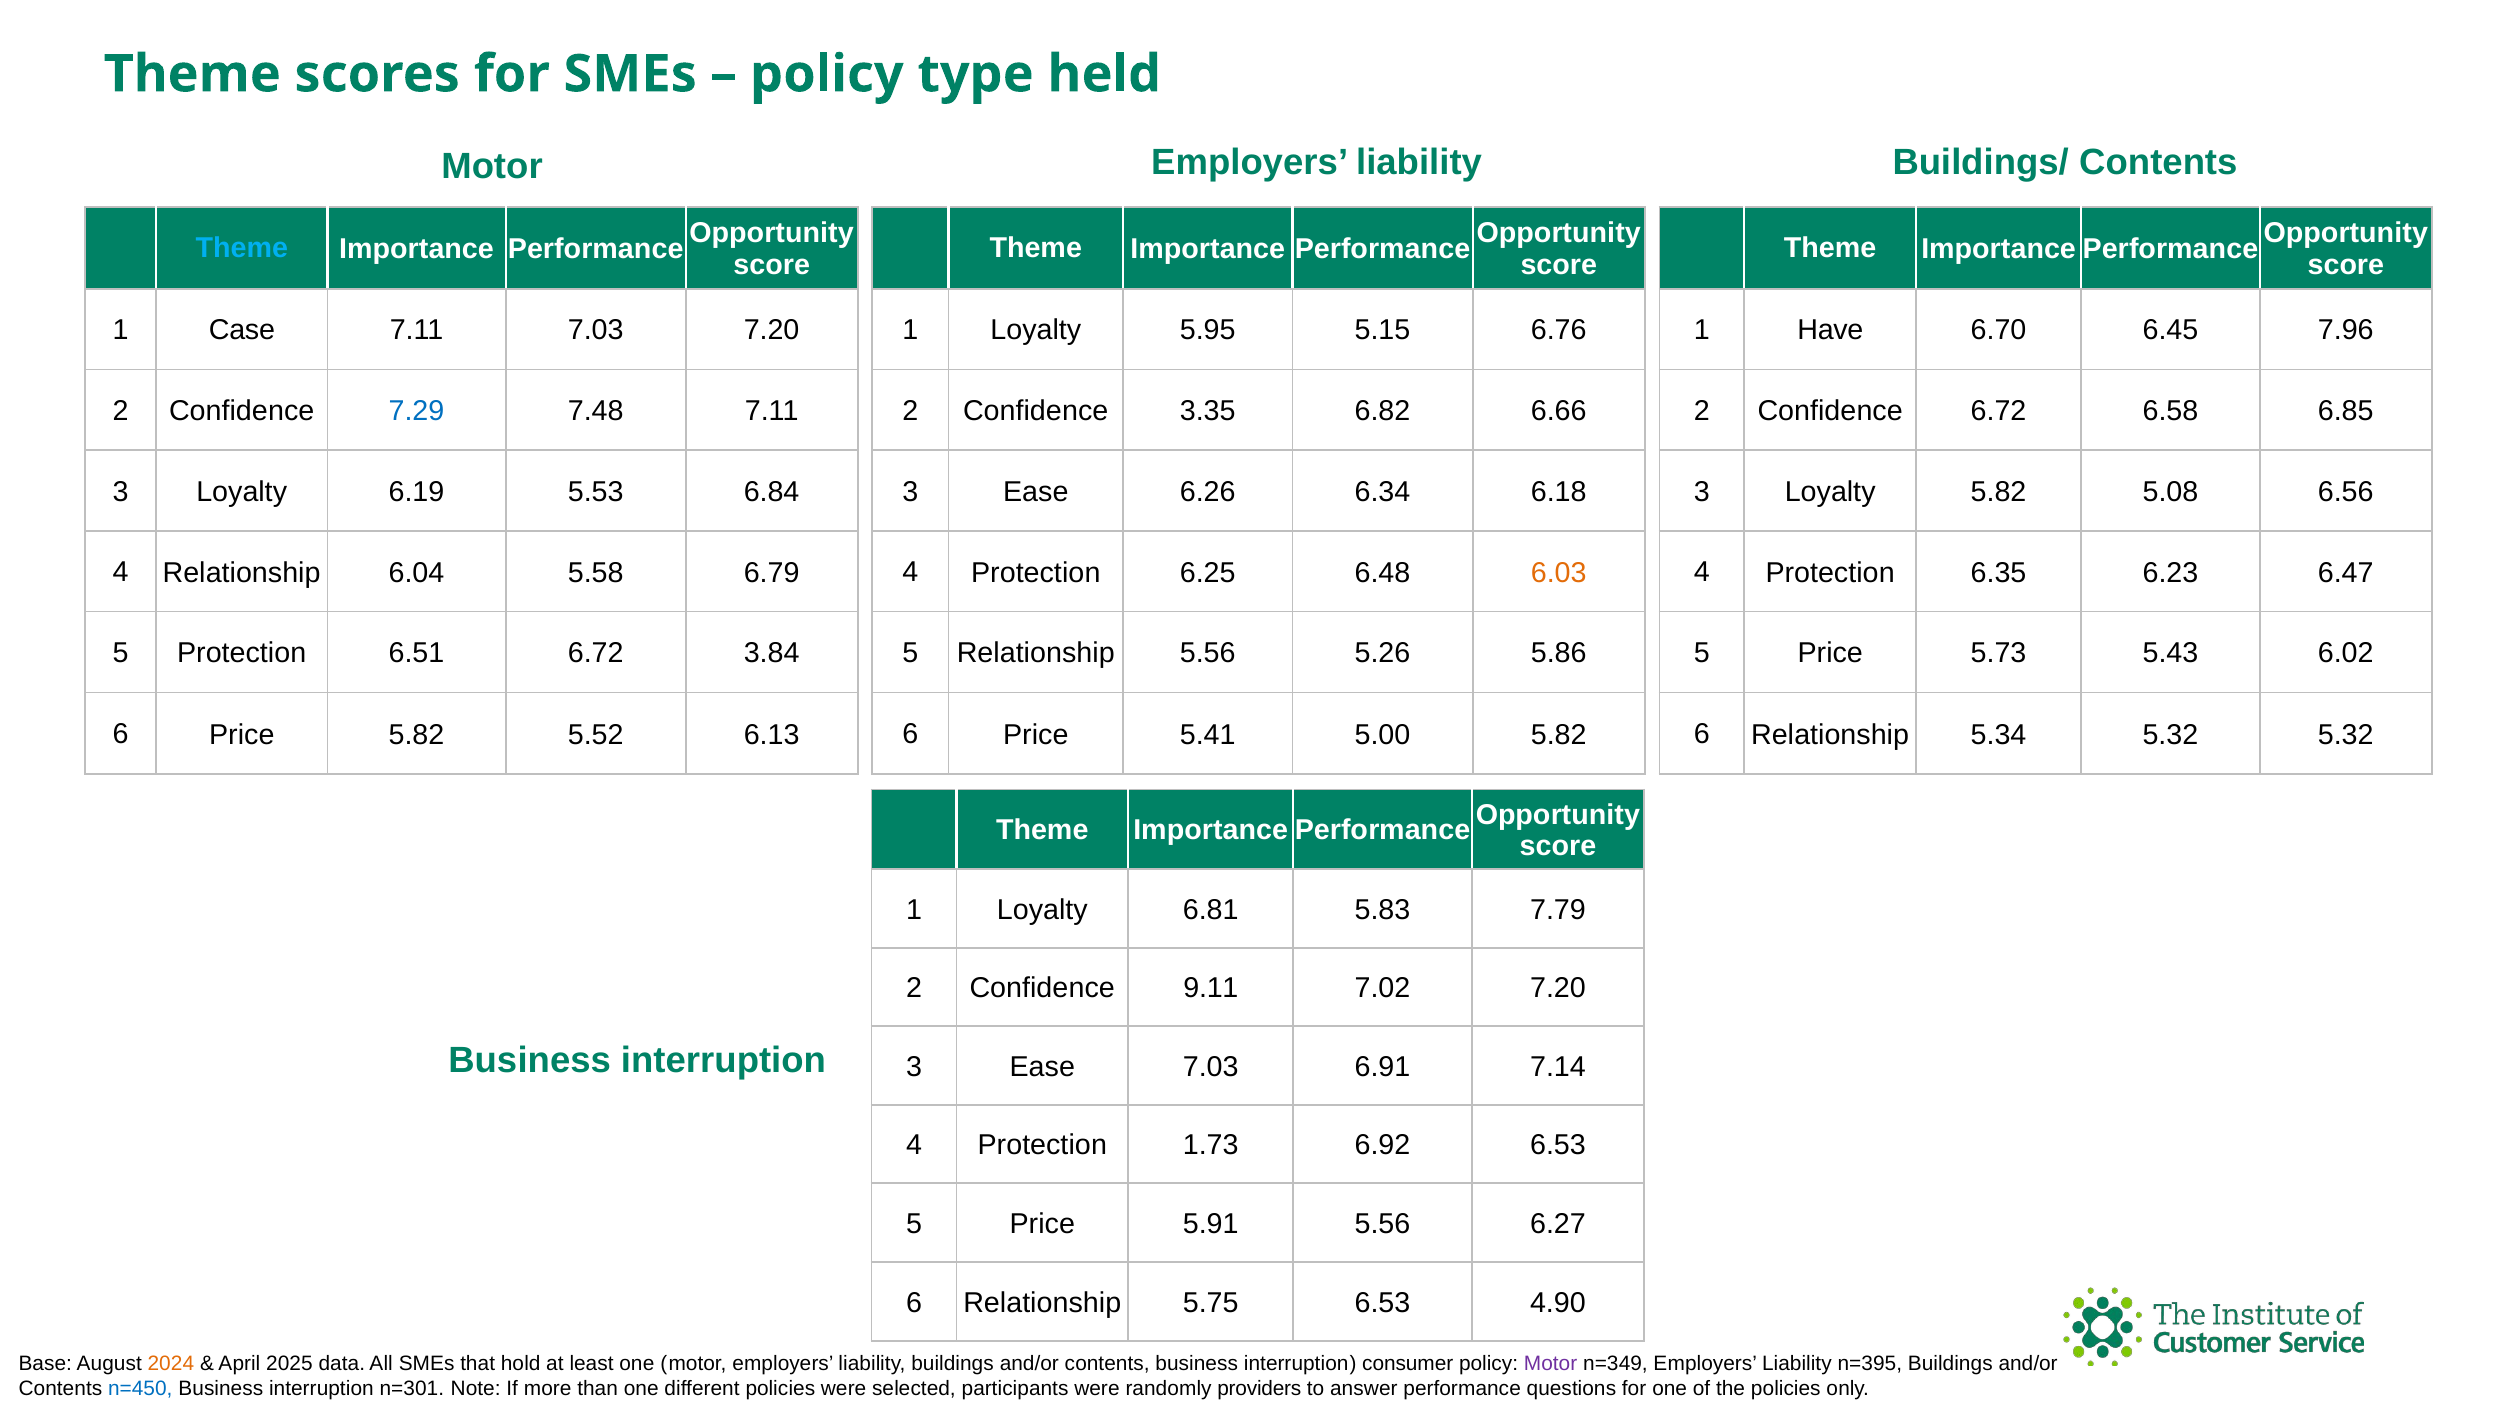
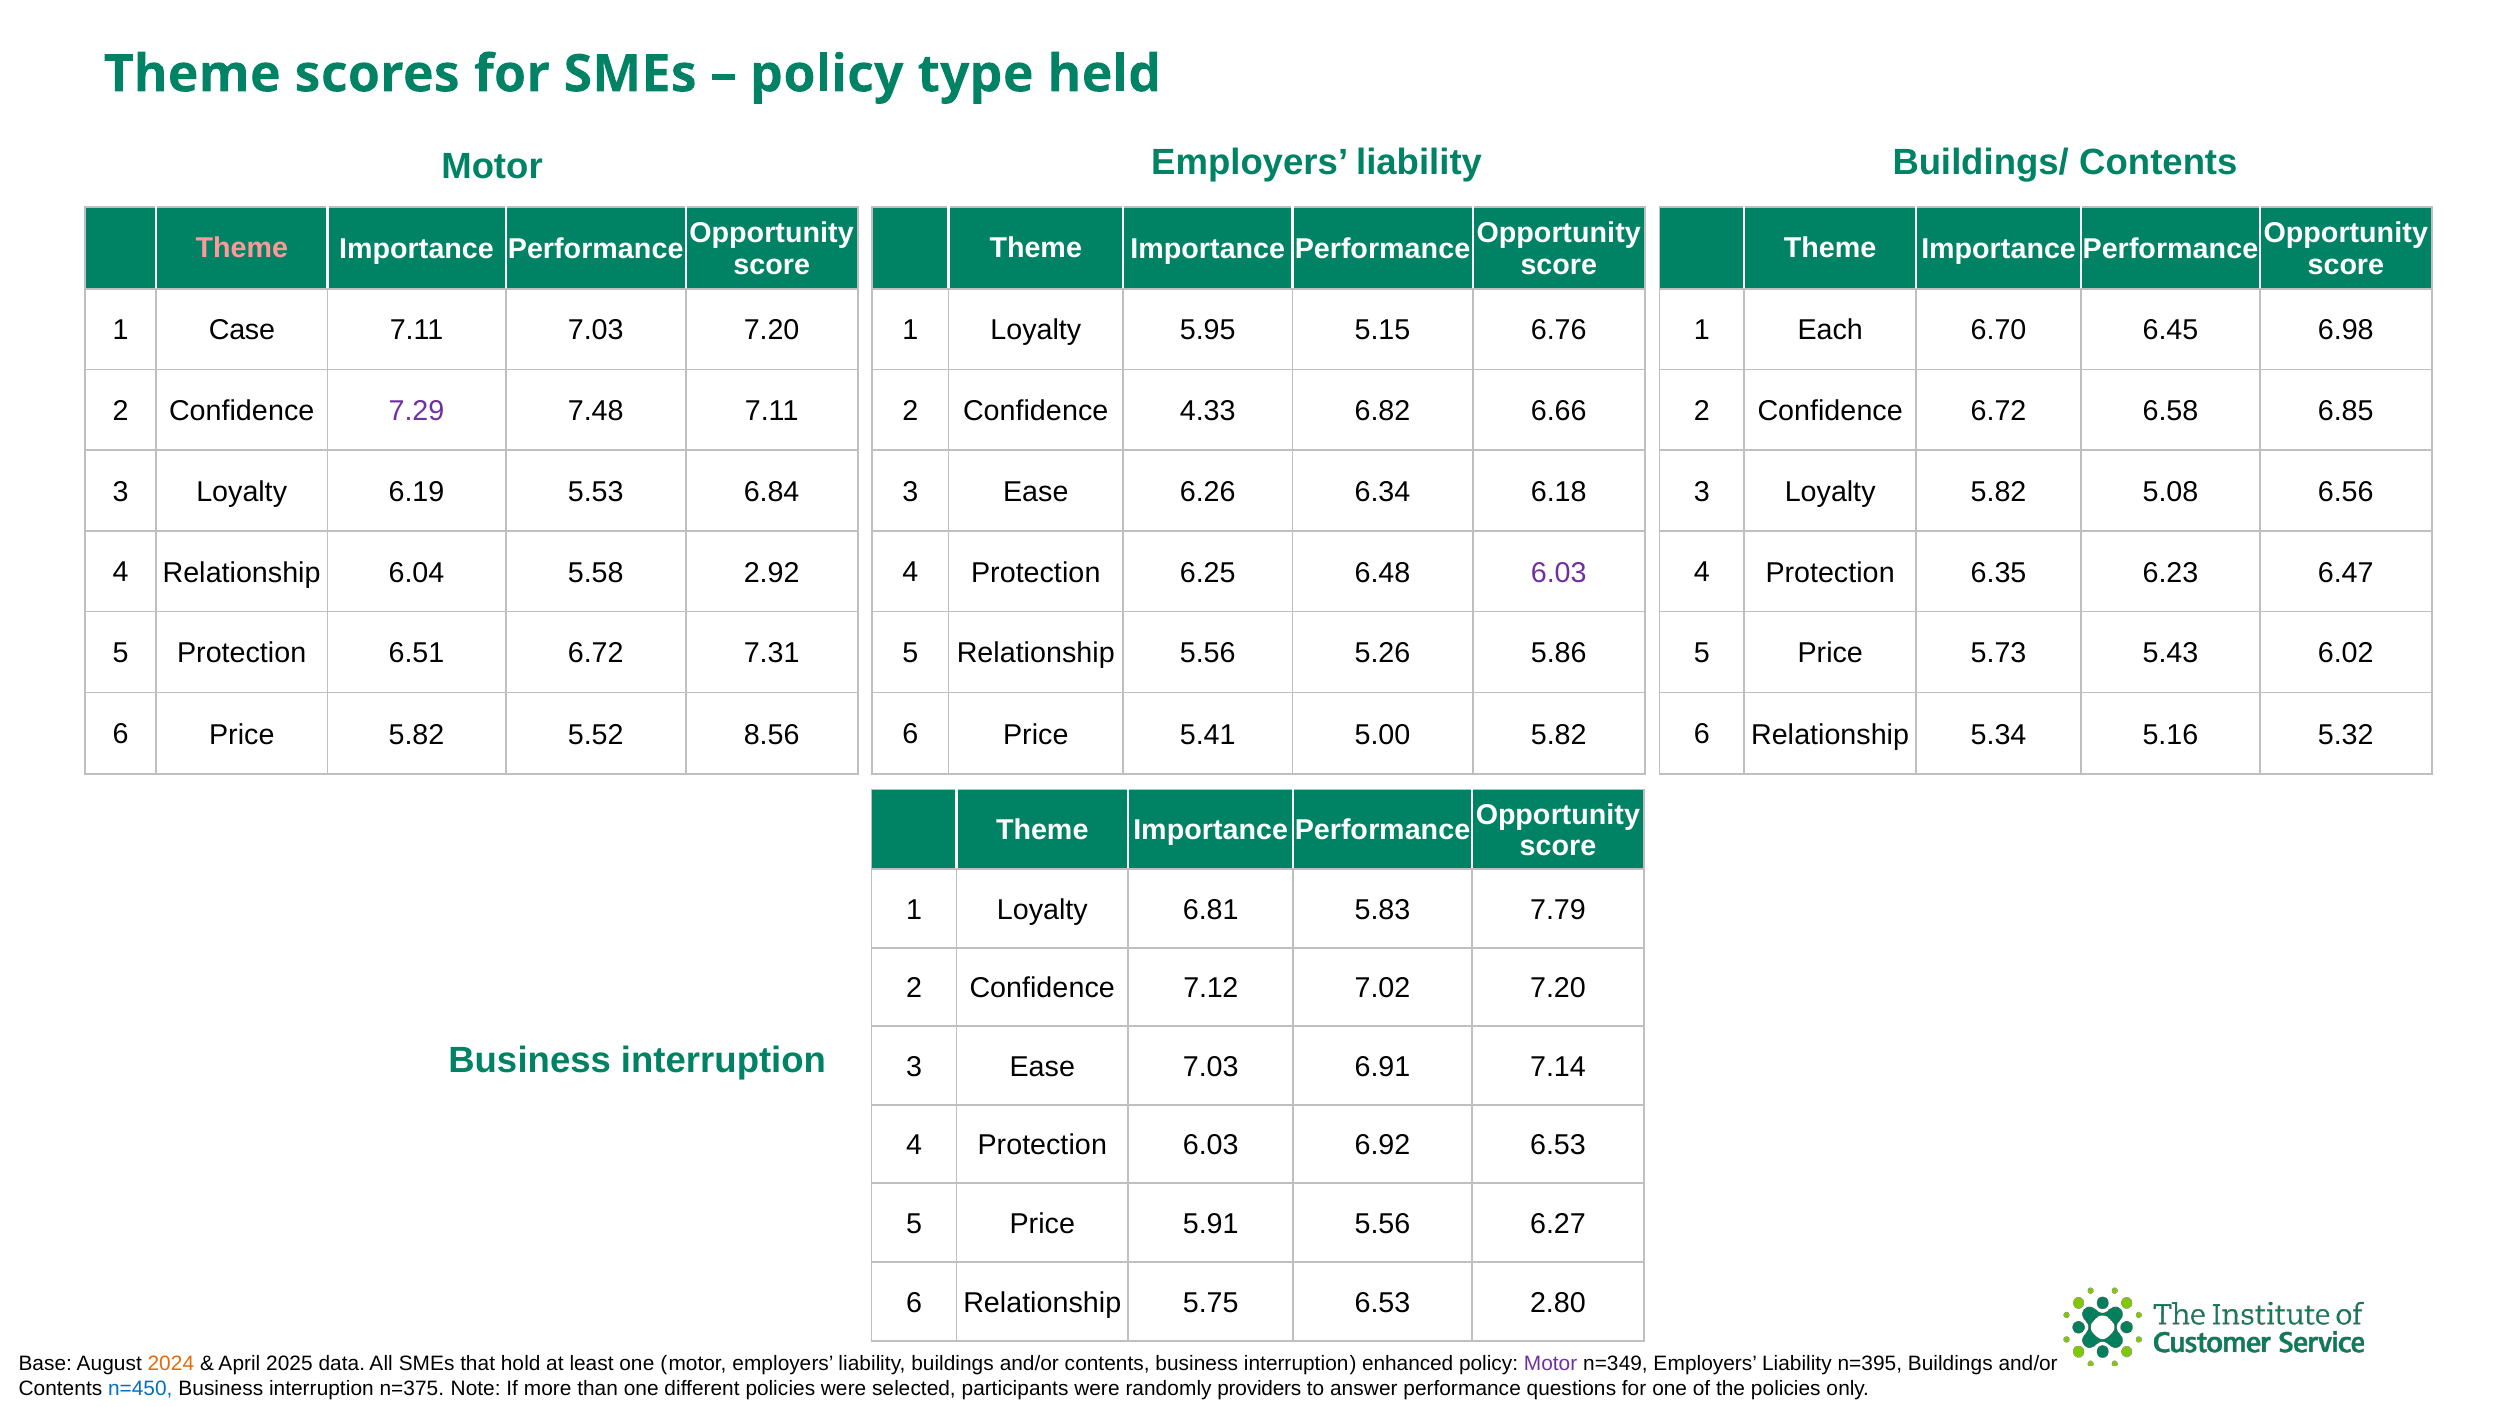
Theme colour: light blue -> pink (242, 248)
Have: Have -> Each (1830, 331)
7.96: 7.96 -> 6.98 (2346, 331)
7.29 colour: blue -> purple (417, 411)
3.35: 3.35 -> 4.33 (1208, 411)
6.79: 6.79 -> 2.92 (772, 573)
6.03 colour: orange -> purple (1559, 573)
3.84: 3.84 -> 7.31 (772, 654)
6.13: 6.13 -> 8.56 (772, 735)
5.34 5.32: 5.32 -> 5.16 (2170, 735)
9.11: 9.11 -> 7.12 (1211, 989)
Protection 1.73: 1.73 -> 6.03 (1211, 1146)
4.90: 4.90 -> 2.80 (1558, 1303)
consumer: consumer -> enhanced (1408, 1364)
n=301: n=301 -> n=375 (412, 1389)
